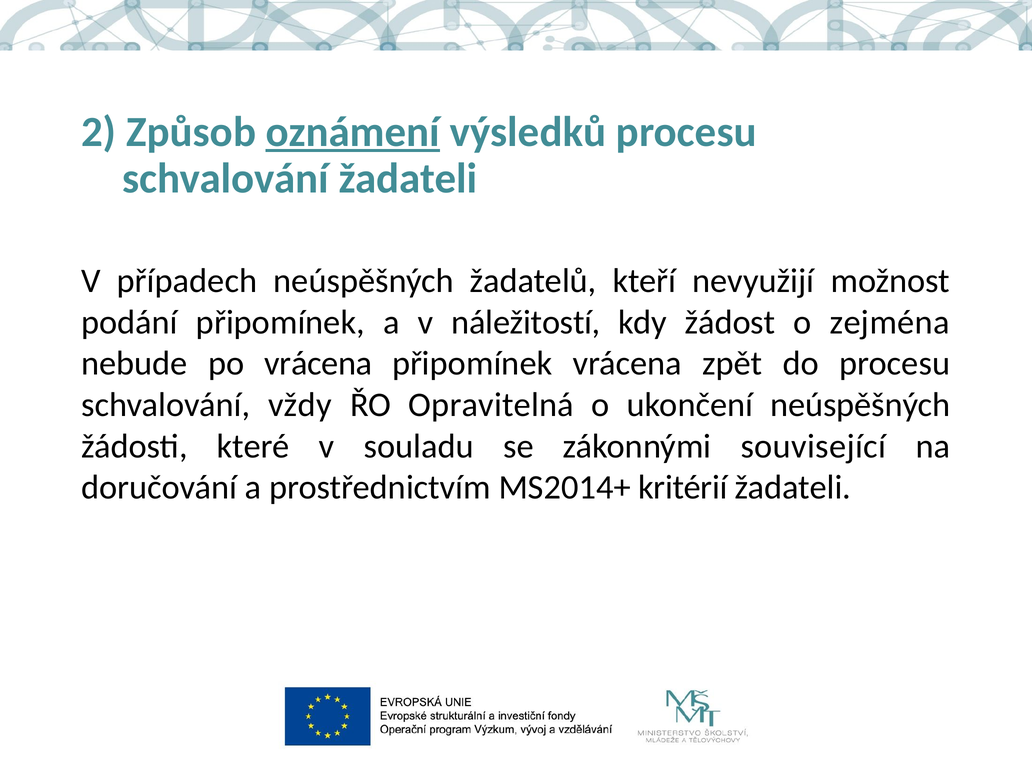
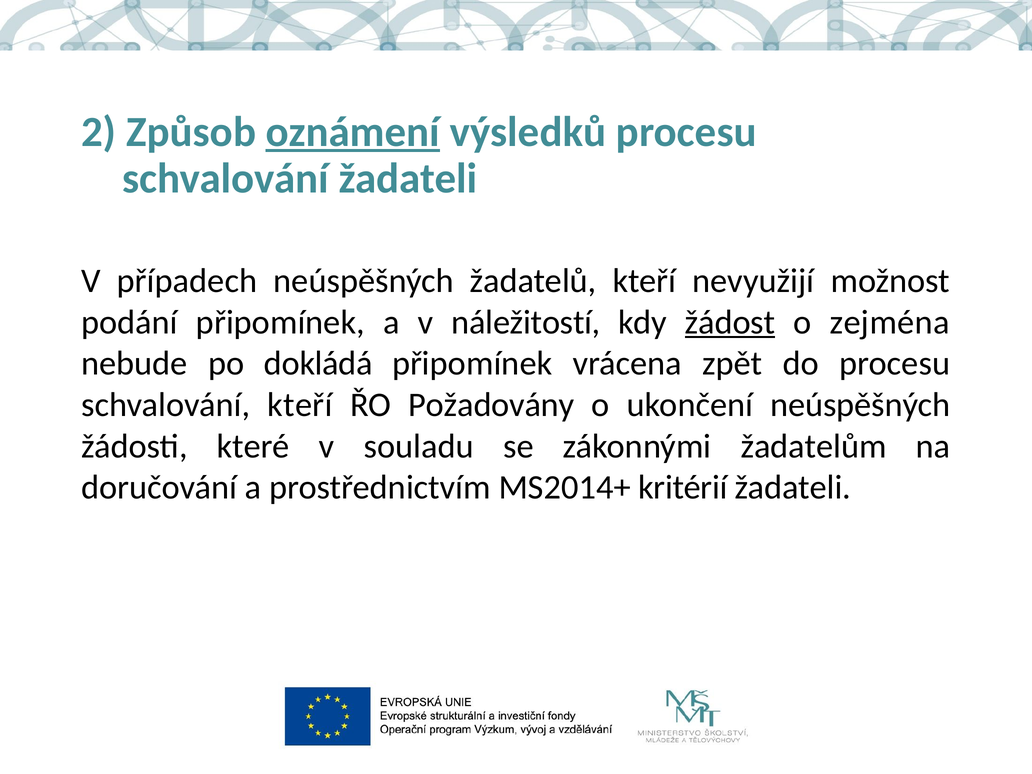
žádost underline: none -> present (730, 322)
po vrácena: vrácena -> dokládá (318, 364)
schvalování vždy: vždy -> kteří (300, 405)
Opravitelná: Opravitelná -> Požadovány (491, 405)
související: související -> žadatelům (814, 446)
